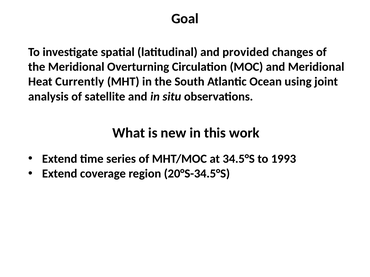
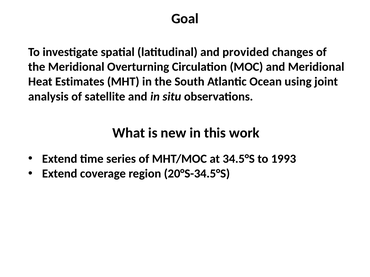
Currently: Currently -> Estimates (80, 82)
